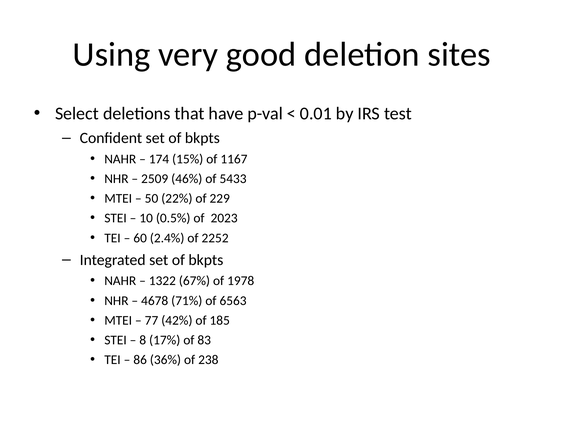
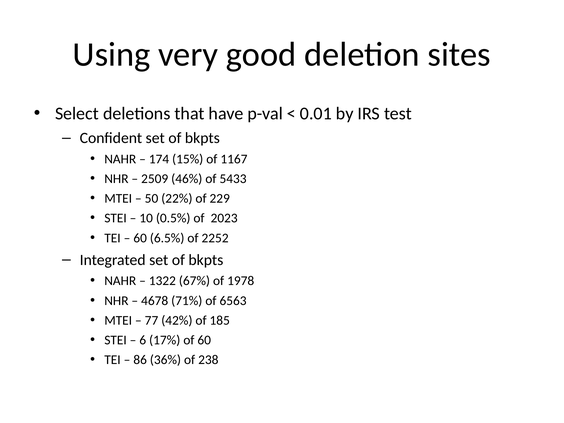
2.4%: 2.4% -> 6.5% (167, 238)
8: 8 -> 6 (143, 340)
of 83: 83 -> 60 (204, 340)
